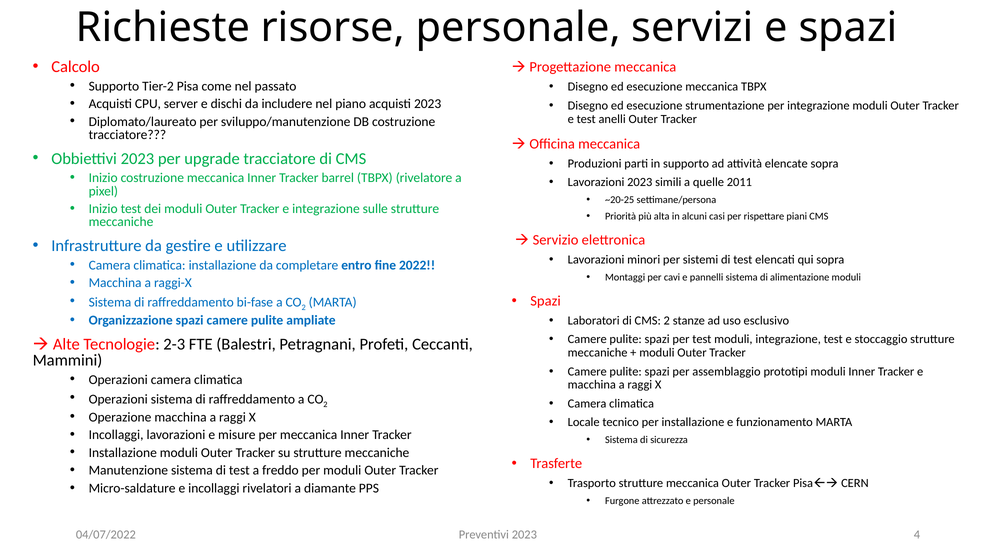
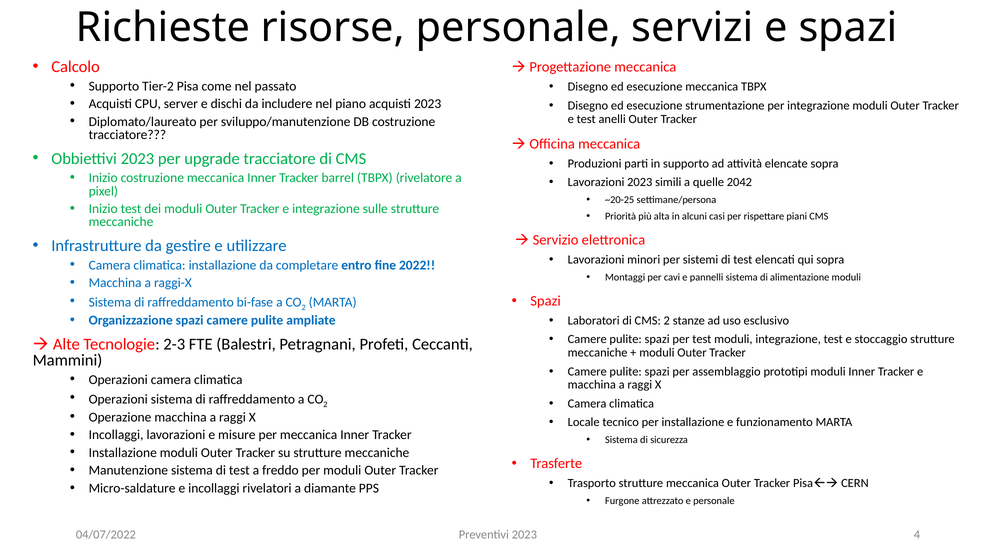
2011: 2011 -> 2042 (739, 182)
